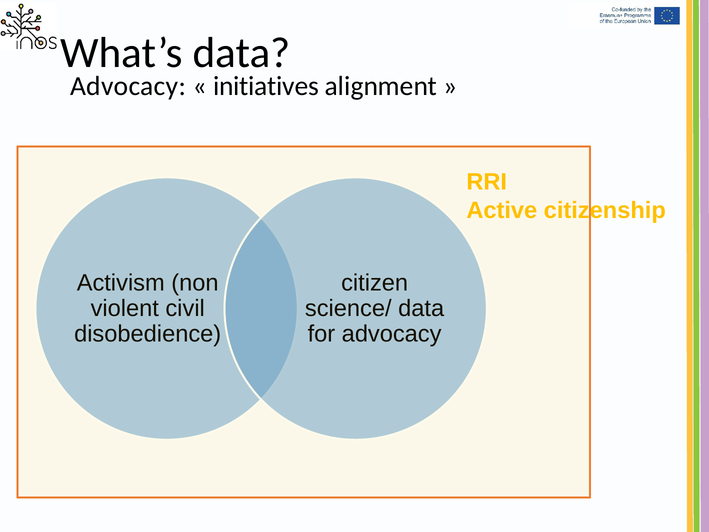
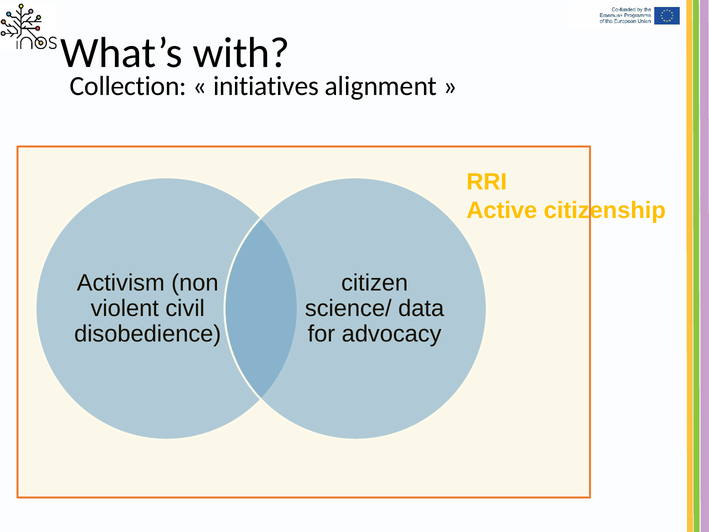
What’s data: data -> with (241, 53)
Advocacy: Advocacy -> Collection (128, 86)
